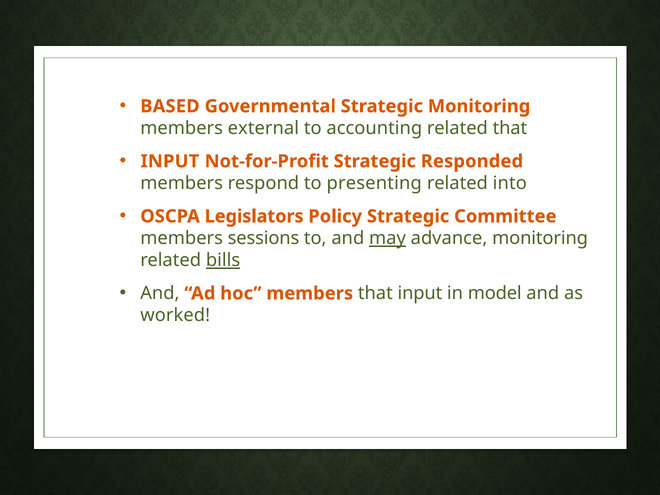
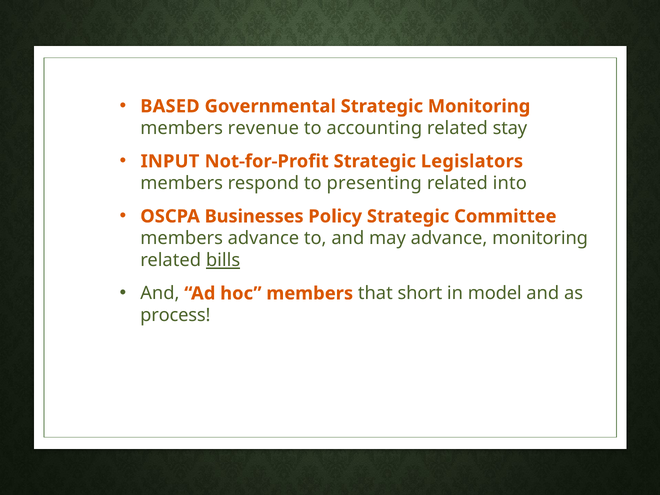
external: external -> revenue (263, 128)
related that: that -> stay (510, 128)
Responded: Responded -> Legislators (472, 161)
Legislators: Legislators -> Businesses (254, 216)
members sessions: sessions -> advance (263, 238)
may underline: present -> none (387, 238)
that input: input -> short (420, 293)
worked: worked -> process (175, 315)
